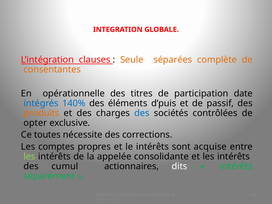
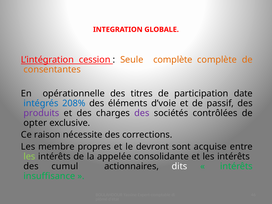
clauses: clauses -> cession (95, 60)
Seule séparées: séparées -> complète (173, 60)
140%: 140% -> 208% (74, 103)
d’puis: d’puis -> d’voie (164, 103)
produits colour: orange -> purple (41, 113)
des colour: blue -> purple (142, 113)
toutes: toutes -> raison (47, 135)
comptes: comptes -> membre (56, 147)
le intérêts: intérêts -> devront (152, 147)
séparément: séparément -> insuffisance (49, 176)
